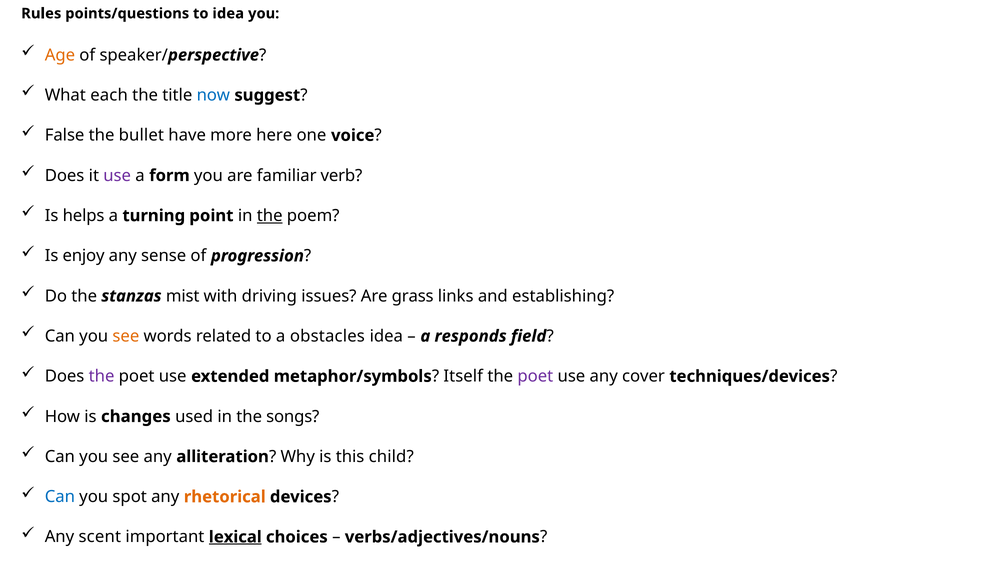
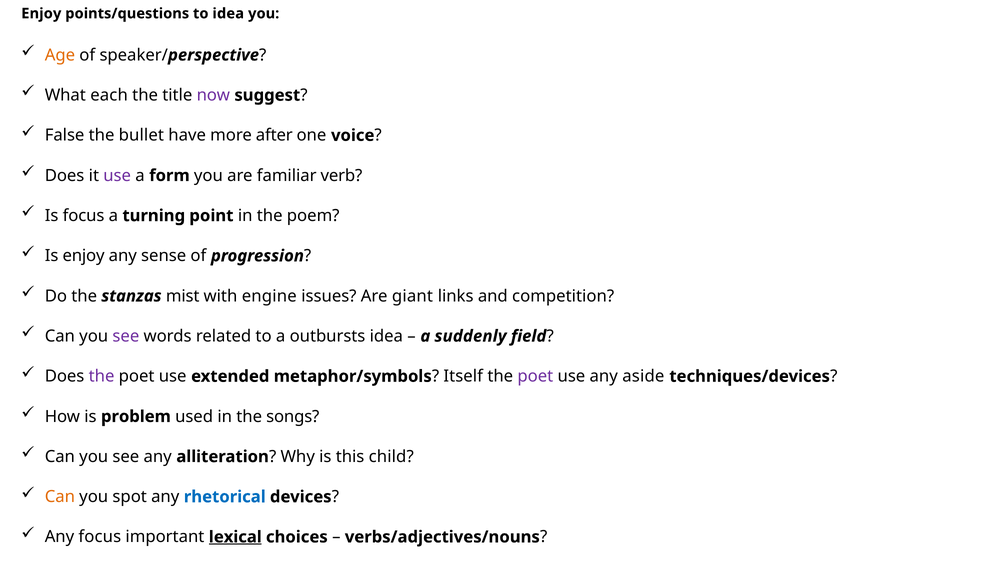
Rules: Rules -> Enjoy (41, 13)
now colour: blue -> purple (213, 95)
here: here -> after (274, 135)
Is helps: helps -> focus (84, 216)
the underline: present -> none (270, 216)
driving: driving -> engine (269, 296)
grass: grass -> giant (412, 296)
establishing: establishing -> competition (563, 296)
see colour: orange -> purple (126, 336)
obstacles: obstacles -> outbursts (328, 336)
responds: responds -> suddenly (471, 336)
cover: cover -> aside (643, 376)
changes: changes -> problem (136, 416)
Can colour: blue -> orange (60, 497)
rhetorical colour: orange -> blue (225, 497)
Any scent: scent -> focus (100, 537)
